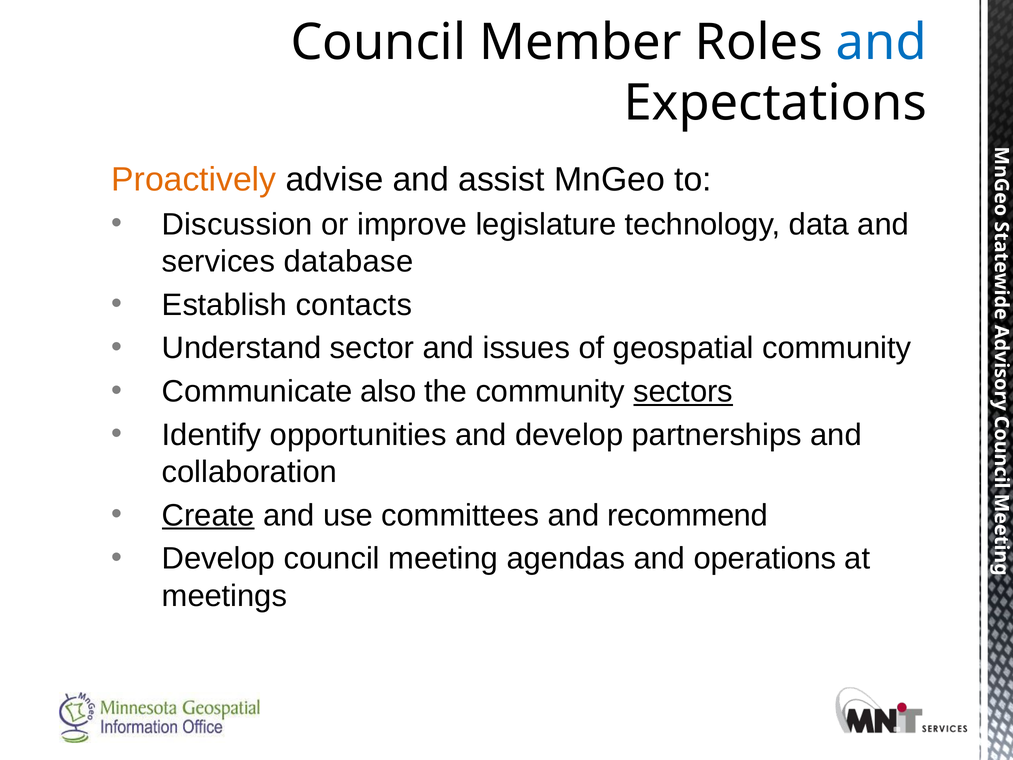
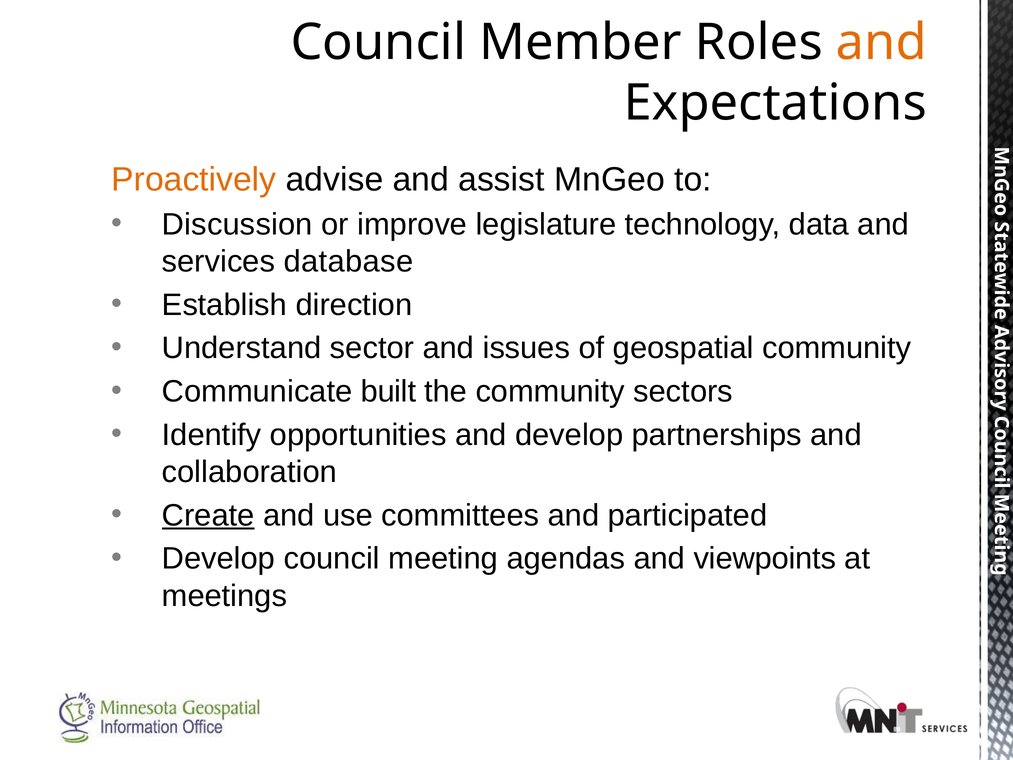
and colour: blue -> orange (881, 42)
contacts: contacts -> direction (354, 305)
also: also -> built (388, 391)
sectors underline: present -> none (683, 391)
recommend: recommend -> participated (687, 515)
operations: operations -> viewpoints (765, 559)
